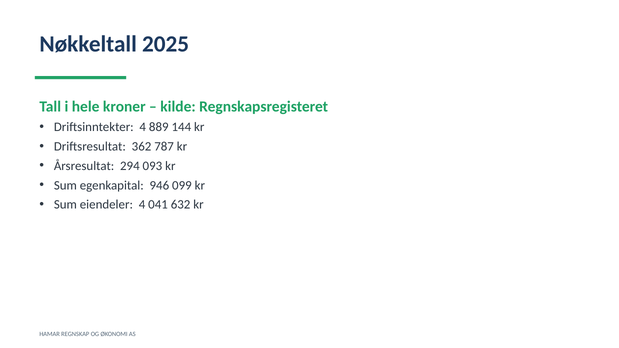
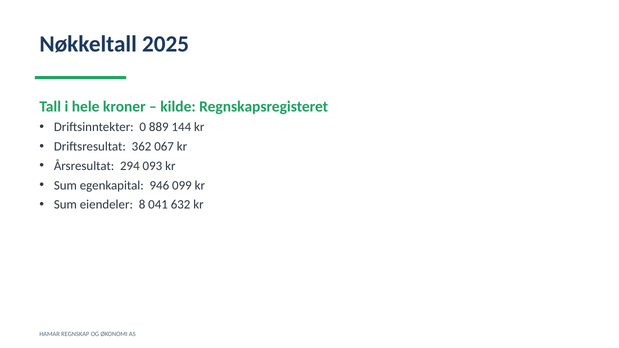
Driftsinntekter 4: 4 -> 0 (143, 127)
787: 787 -> 067 (164, 147)
eiendeler 4: 4 -> 8 (142, 205)
